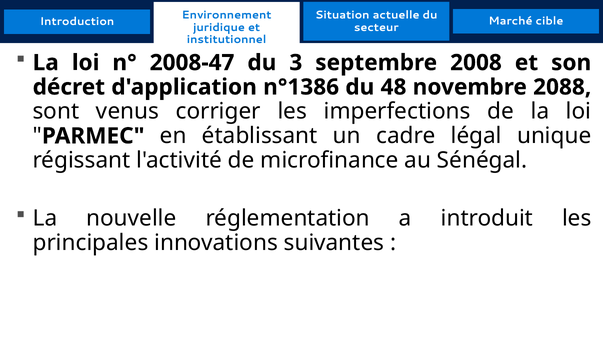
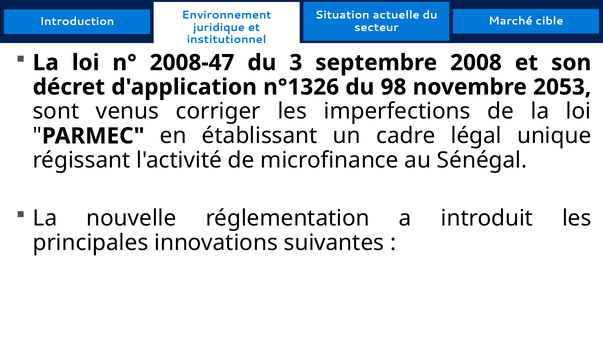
n°1386: n°1386 -> n°1326 (301, 87)
48: 48 -> 98 (394, 87)
2088: 2088 -> 2053 (562, 87)
